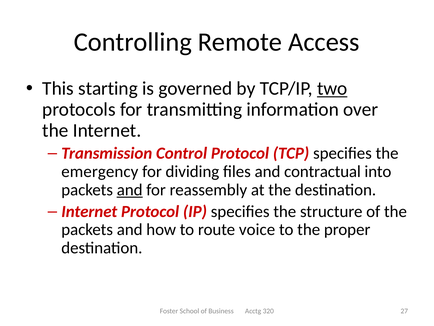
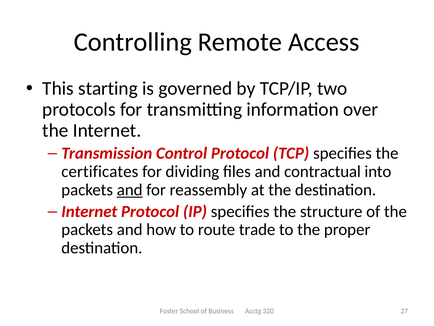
two underline: present -> none (332, 88)
emergency: emergency -> certificates (100, 171)
voice: voice -> trade (257, 229)
